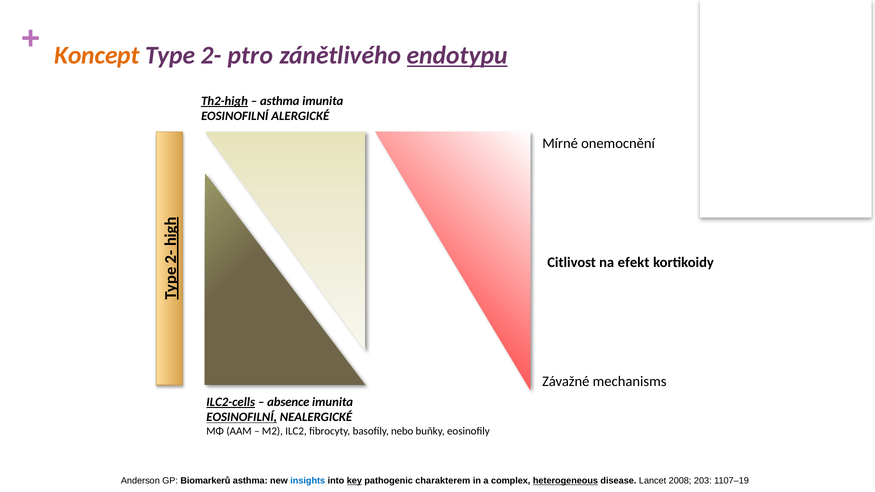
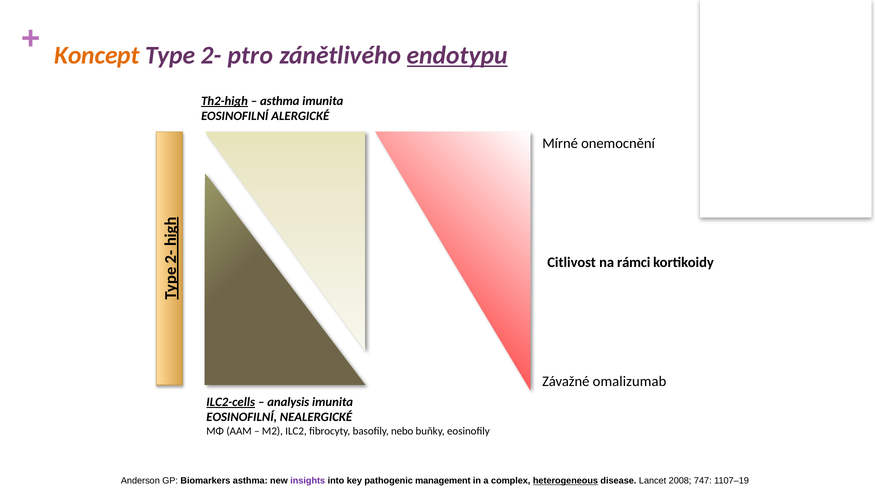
efekt: efekt -> rámci (634, 263)
mechanisms: mechanisms -> omalizumab (630, 382)
absence: absence -> analysis (288, 402)
EOSINOFILNÍ underline: present -> none (242, 417)
Biomarkerů: Biomarkerů -> Biomarkers (205, 481)
insights colour: blue -> purple (308, 481)
key underline: present -> none (354, 481)
charakterem: charakterem -> management (443, 481)
203: 203 -> 747 (703, 481)
